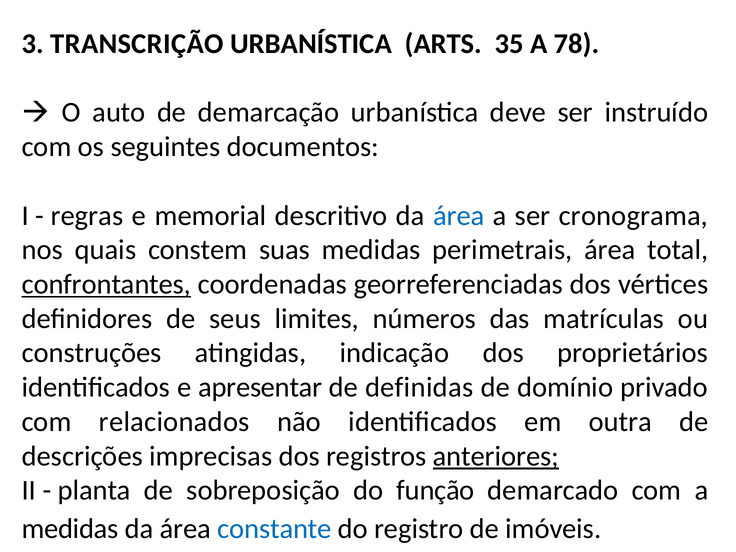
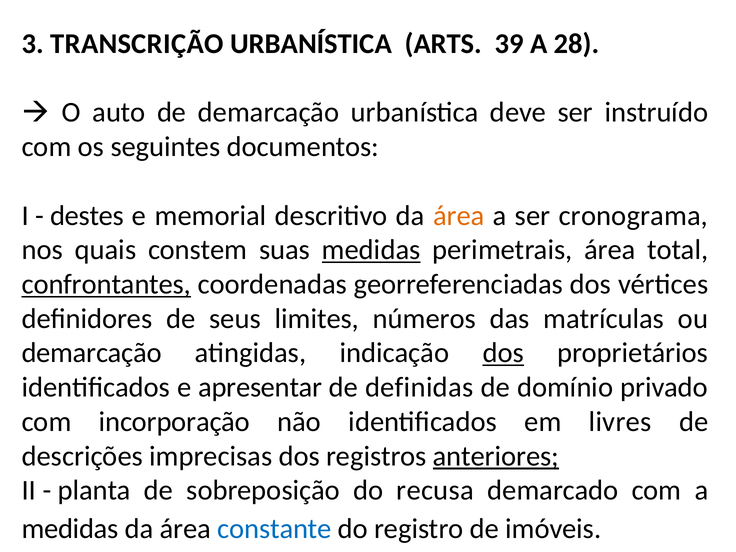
35: 35 -> 39 (509, 44)
78: 78 -> 28 (577, 44)
regras: regras -> destes (87, 216)
área colour: blue -> orange (459, 216)
medidas underline: none -> present (371, 250)
construções: construções -> demarcação (92, 353)
dos underline: none -> present (503, 353)
relacionados: relacionados -> incorporação (174, 422)
outra: outra -> livres (620, 422)
função: função -> recusa (435, 491)
